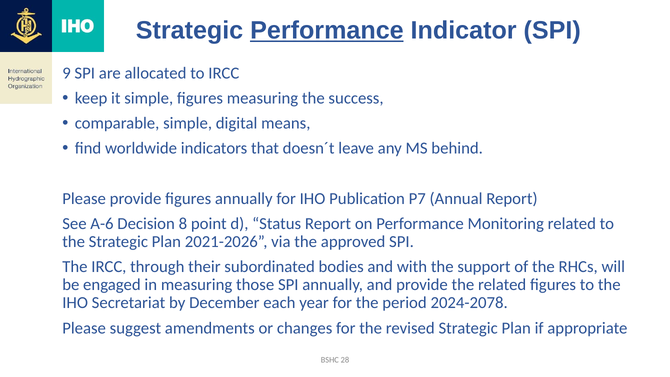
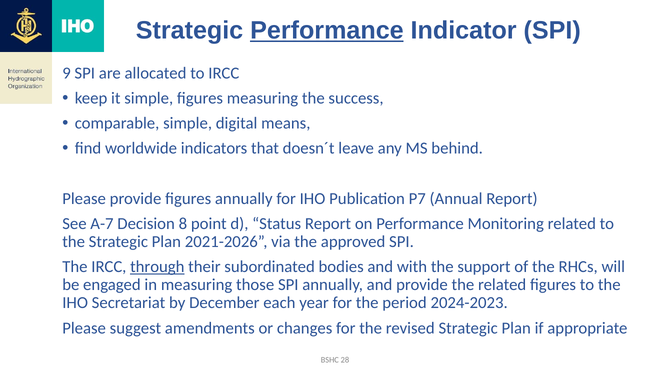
A-6: A-6 -> A-7 (102, 224)
through underline: none -> present (157, 267)
2024-2078: 2024-2078 -> 2024-2023 (469, 303)
